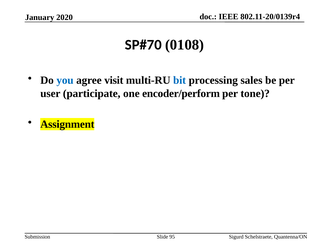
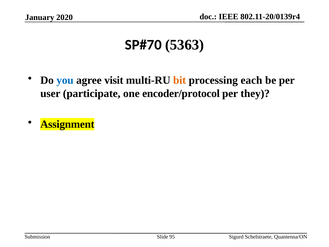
0108: 0108 -> 5363 (185, 45)
bit colour: blue -> orange (180, 80)
sales: sales -> each (251, 80)
encoder/perform: encoder/perform -> encoder/protocol (181, 93)
tone: tone -> they (255, 93)
